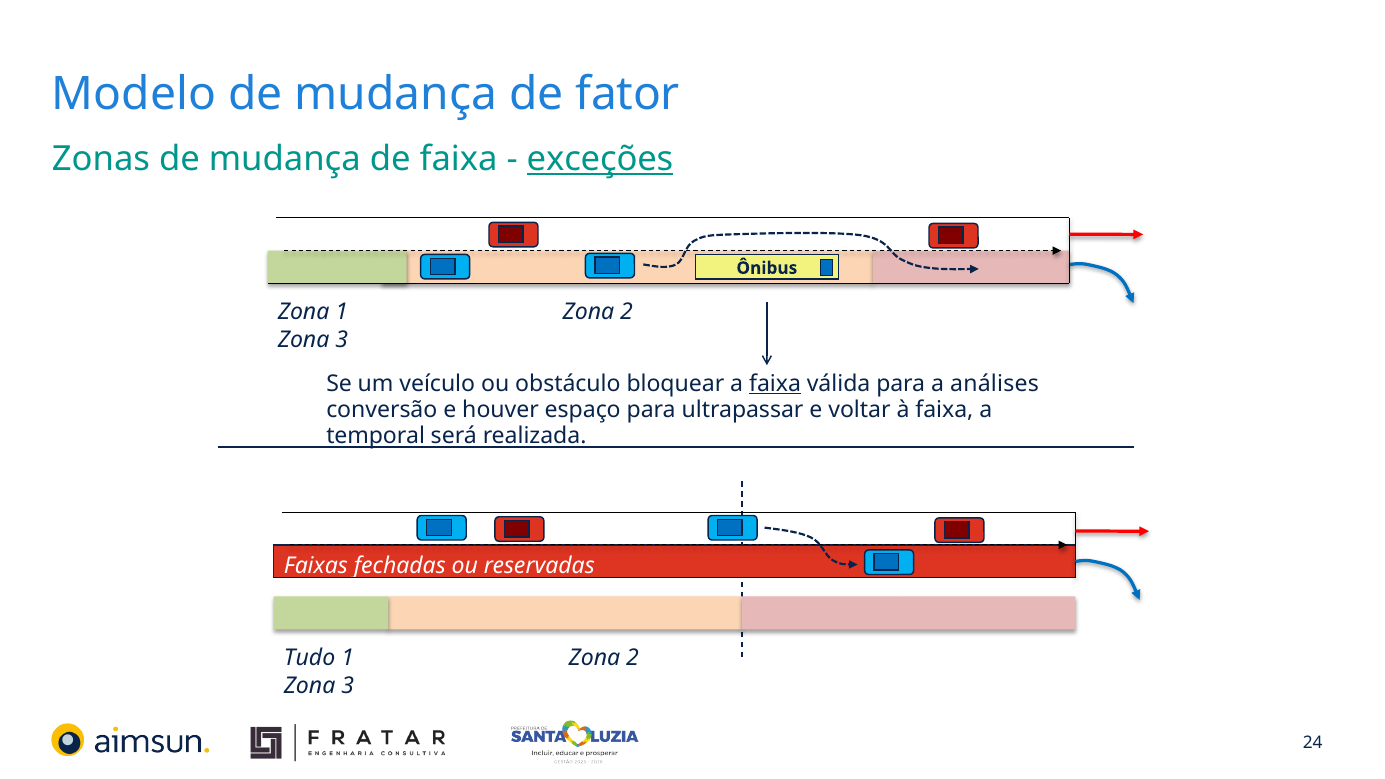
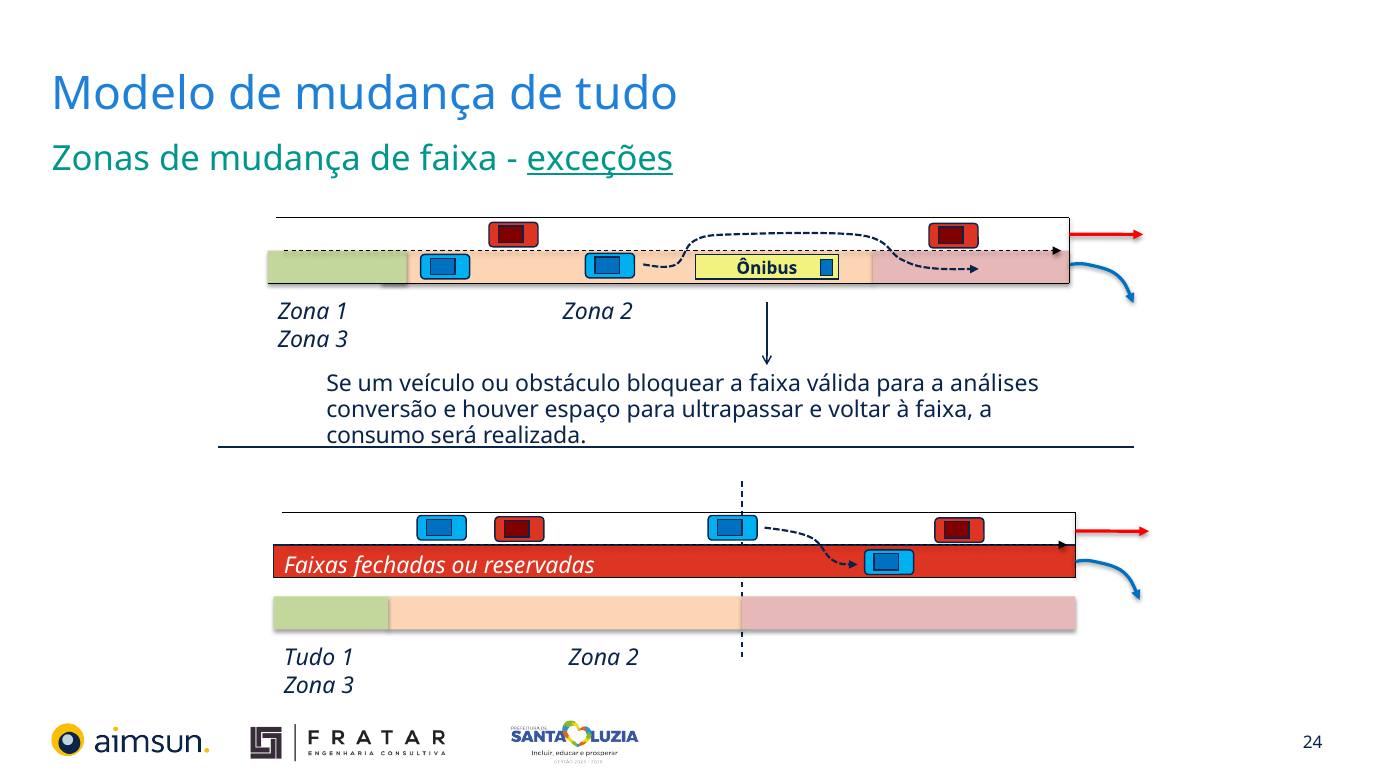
de fator: fator -> tudo (627, 94)
faixa underline: present -> none (775, 384)
temporal: temporal -> consumo (376, 436)
